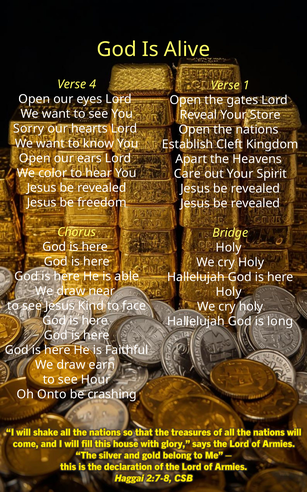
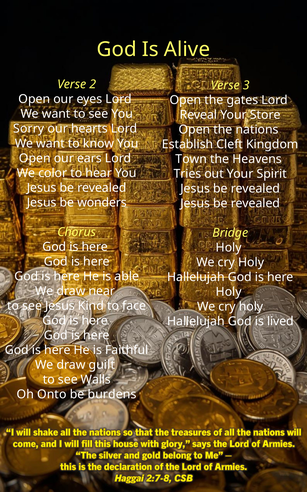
4: 4 -> 2 (93, 84)
1: 1 -> 3 (246, 85)
Apart: Apart -> Town (191, 159)
Care: Care -> Tries (187, 174)
freedom: freedom -> wonders (102, 202)
long: long -> lived (280, 321)
earn: earn -> guilt (102, 364)
Hour: Hour -> Walls (96, 379)
crashing: crashing -> burdens (112, 394)
